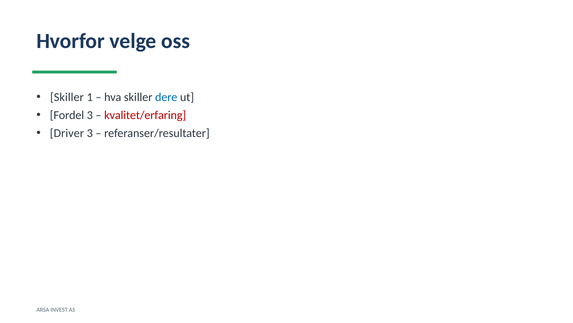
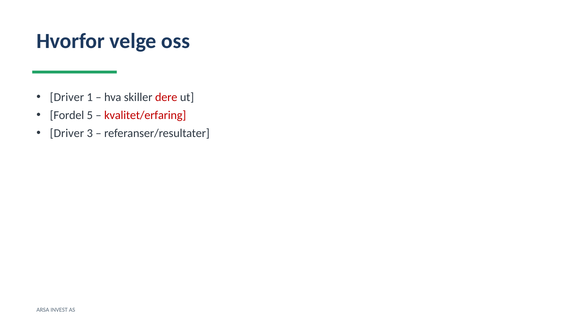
Skiller: Skiller -> Driver (67, 97)
dere colour: blue -> red (166, 97)
Fordel 3: 3 -> 5 (90, 115)
